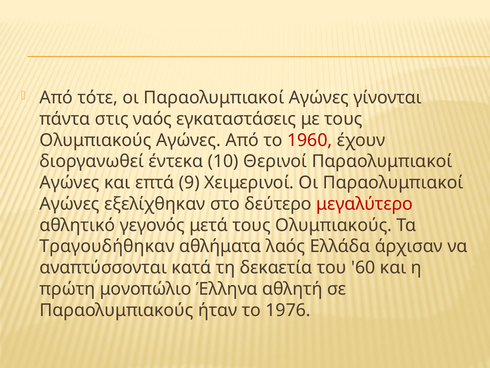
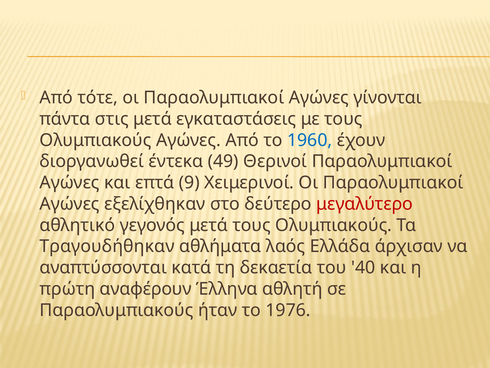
στις ναός: ναός -> μετά (152, 119)
1960 colour: red -> blue (310, 140)
10: 10 -> 49 (223, 161)
60: 60 -> 40 (363, 267)
μονοπώλιο: μονοπώλιο -> αναφέρουν (146, 289)
